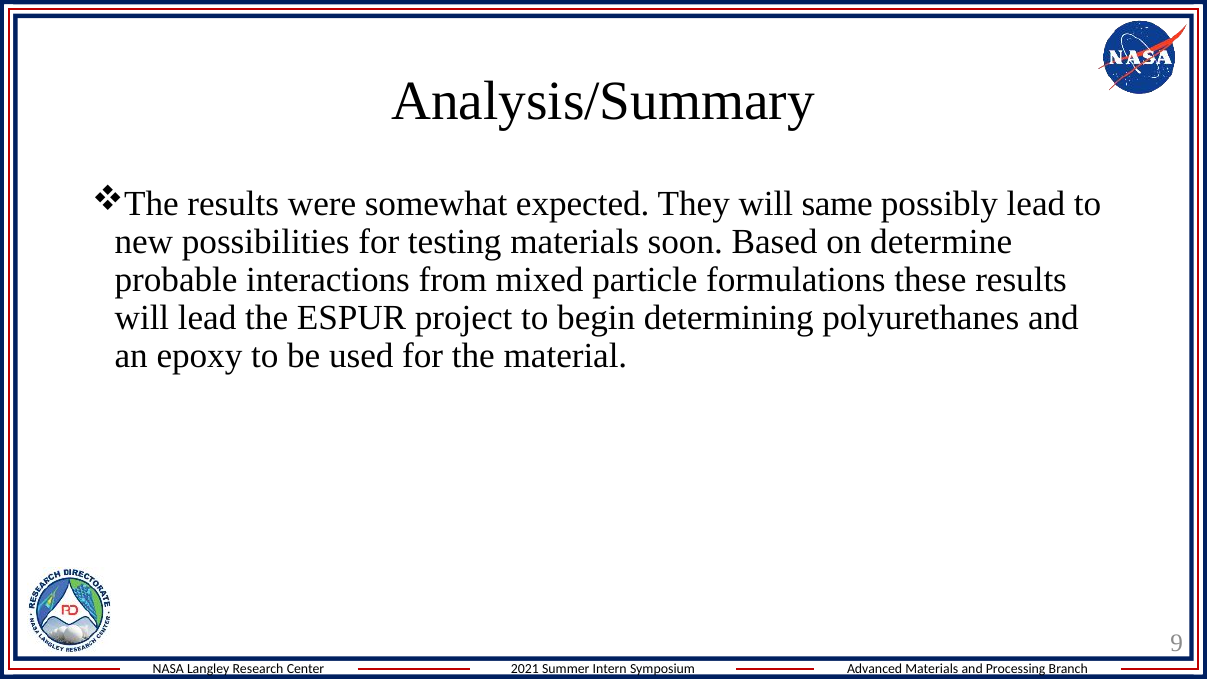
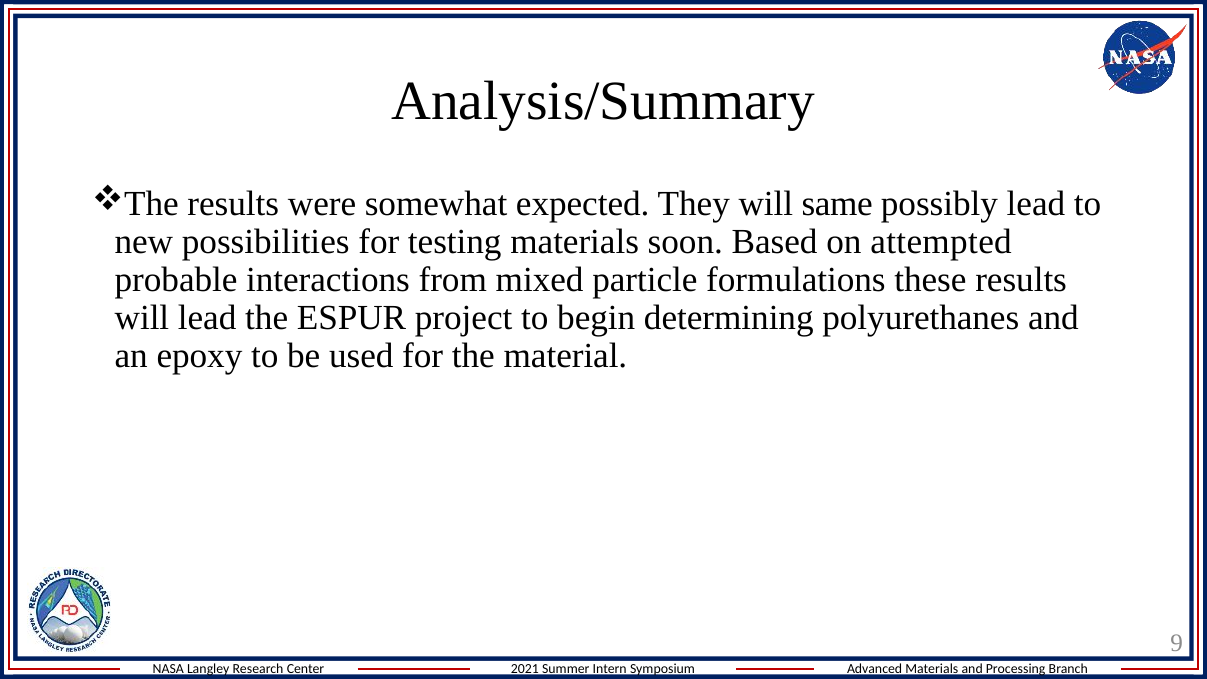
determine: determine -> attempted (941, 242)
